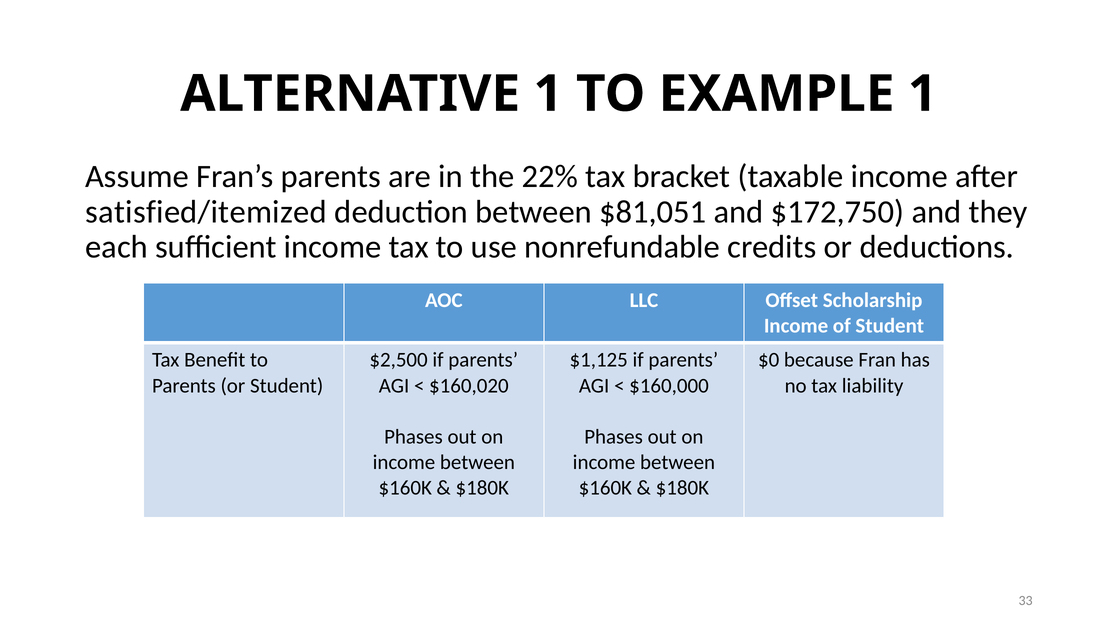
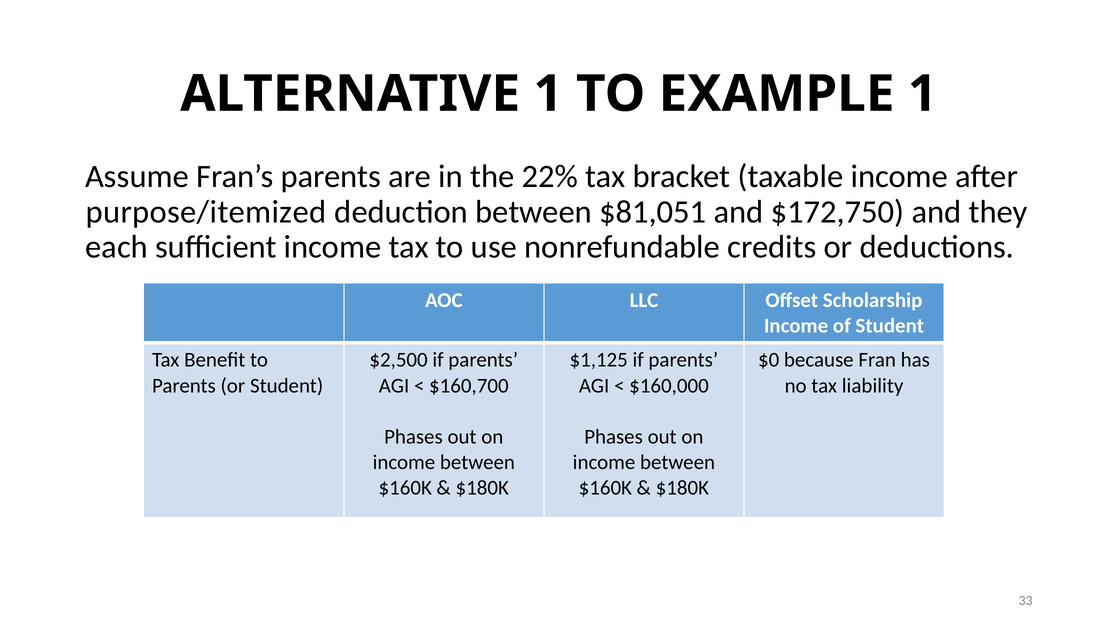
satisfied/itemized: satisfied/itemized -> purpose/itemized (206, 212)
$160,020: $160,020 -> $160,700 (469, 386)
